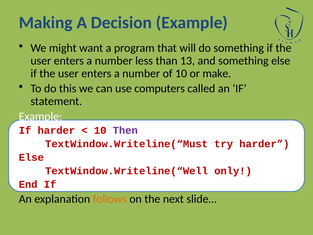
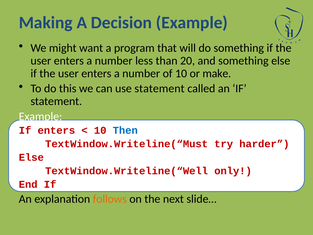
13: 13 -> 20 (188, 61)
use computers: computers -> statement (160, 89)
If harder: harder -> enters (56, 130)
Then colour: purple -> blue (125, 130)
